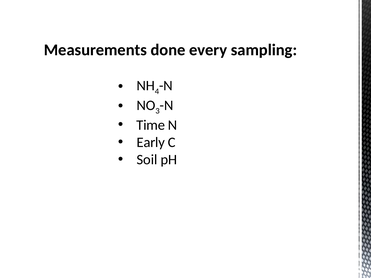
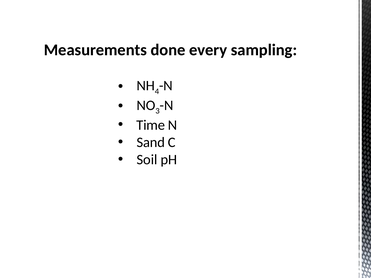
Early: Early -> Sand (151, 142)
